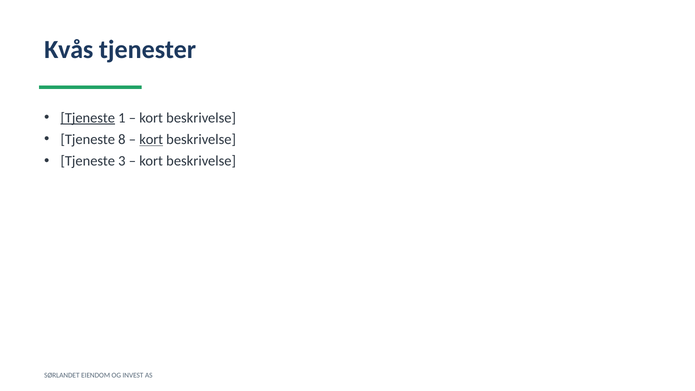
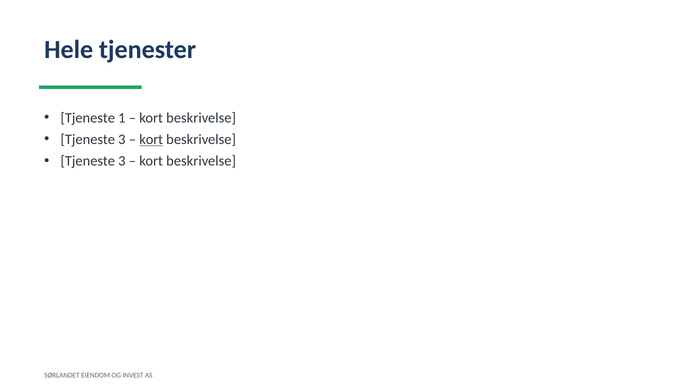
Kvås: Kvås -> Hele (69, 50)
Tjeneste underline: present -> none (88, 118)
8: 8 -> 3 (122, 139)
